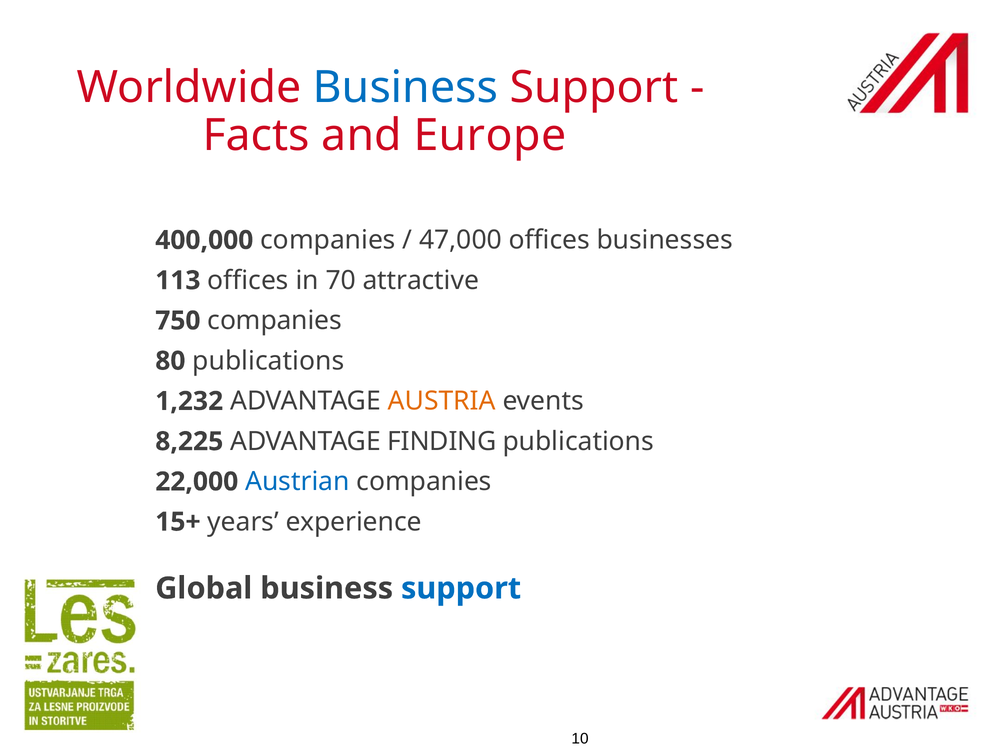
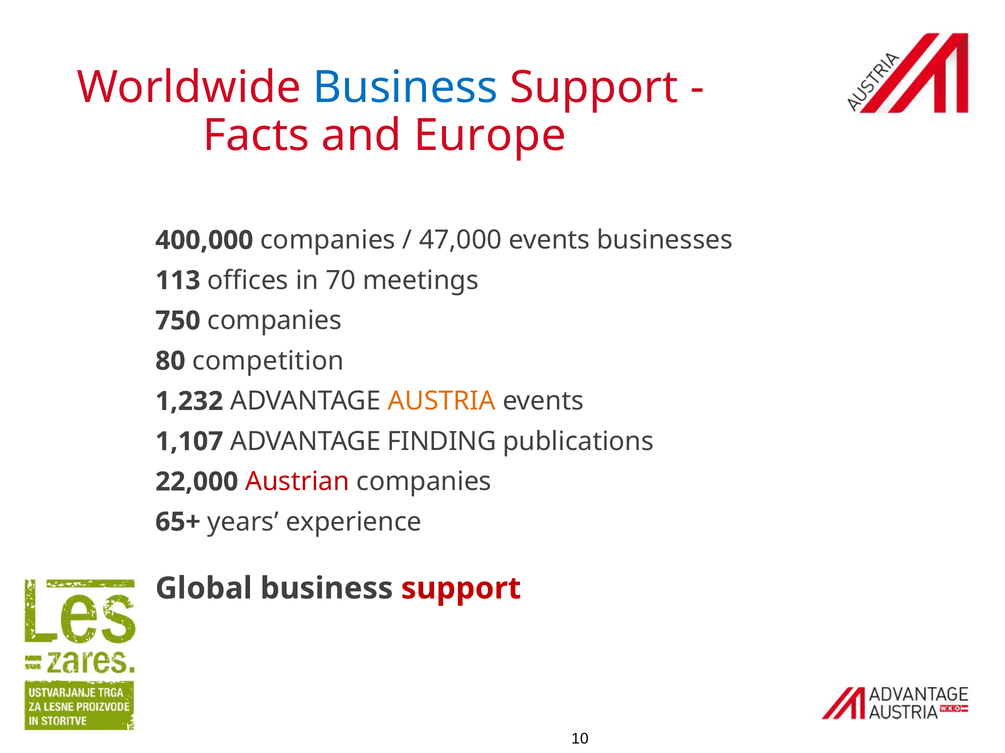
47,000 offices: offices -> events (549, 240)
attractive: attractive -> meetings (421, 281)
80 publications: publications -> competition (268, 361)
8,225: 8,225 -> 1,107 (189, 442)
Austrian colour: blue -> red (297, 482)
15+: 15+ -> 65+ (178, 522)
support colour: blue -> red (461, 589)
